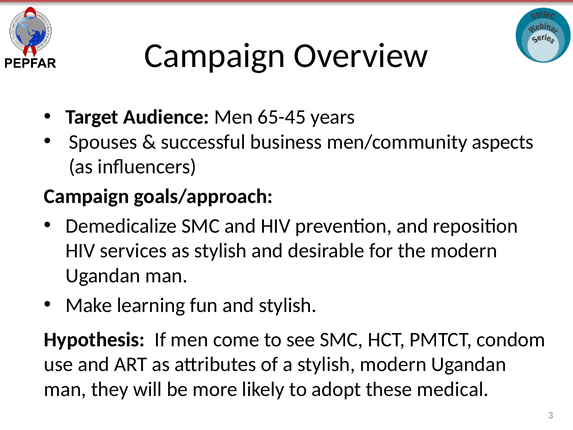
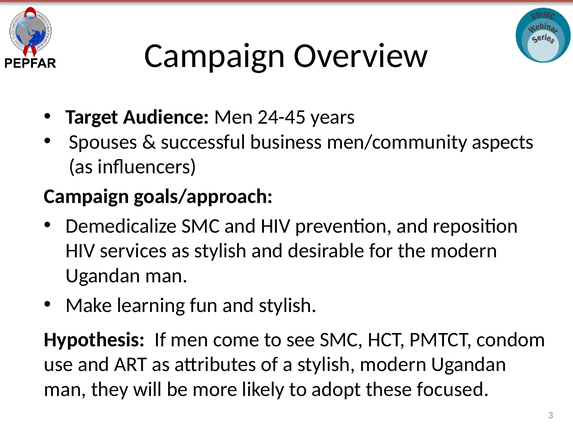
65-45: 65-45 -> 24-45 (282, 117)
medical: medical -> focused (453, 389)
